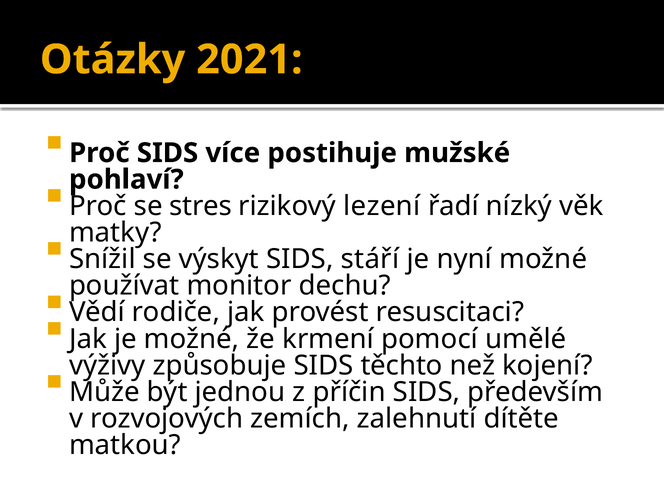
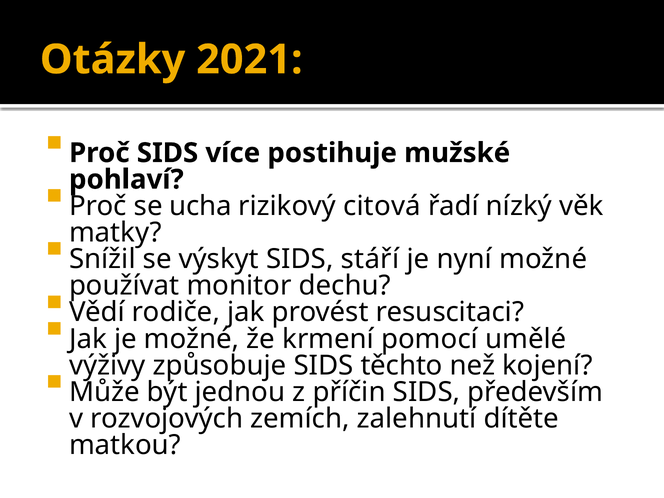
stres: stres -> ucha (201, 206)
lezení: lezení -> citová (382, 206)
